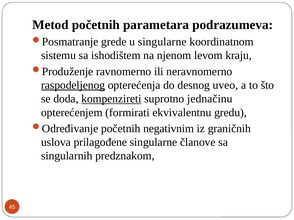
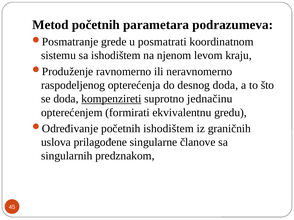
u singularne: singularne -> posmatrati (162, 42)
raspodeljenog underline: present -> none (73, 85)
desnog uveo: uveo -> doda (225, 85)
početnih negativnim: negativnim -> ishodištem (169, 129)
